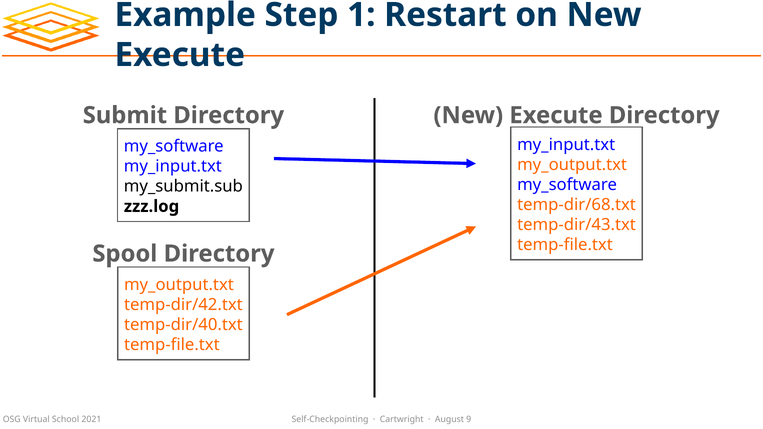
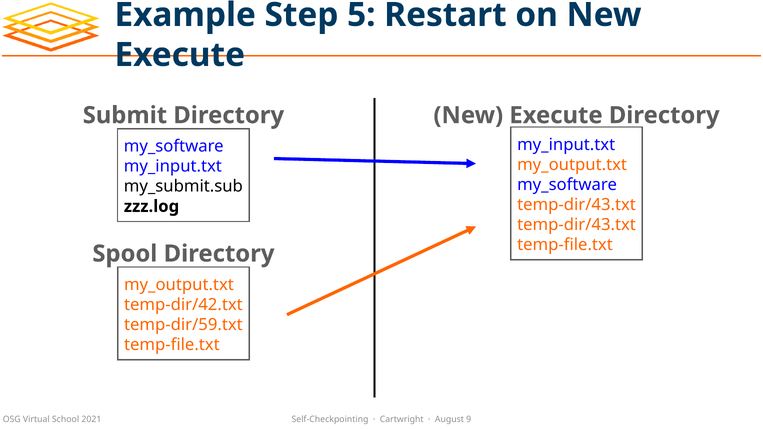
1: 1 -> 5 (361, 15)
temp-dir/68.txt: temp-dir/68.txt -> temp-dir/43.txt (577, 205)
temp-dir/40.txt: temp-dir/40.txt -> temp-dir/59.txt (183, 325)
